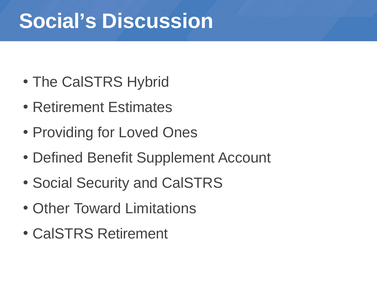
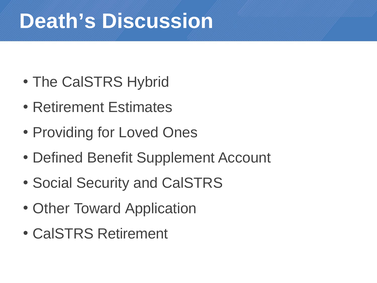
Social’s: Social’s -> Death’s (58, 21)
Limitations: Limitations -> Application (161, 208)
